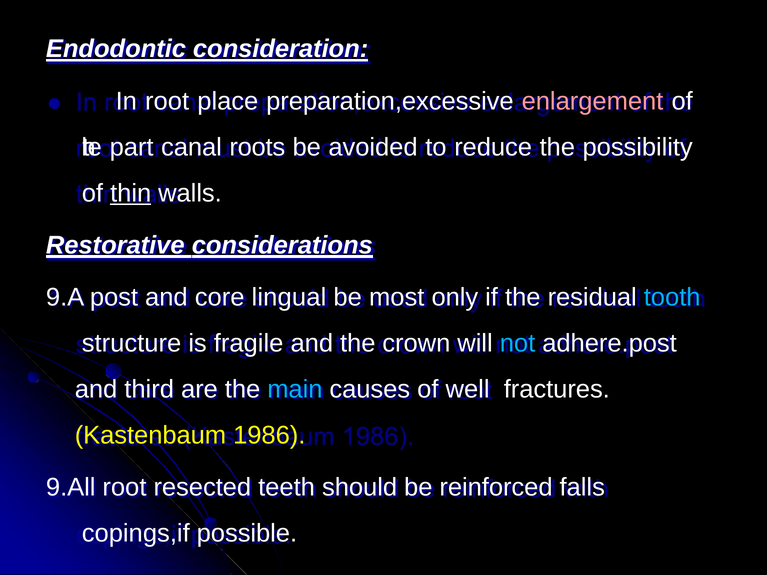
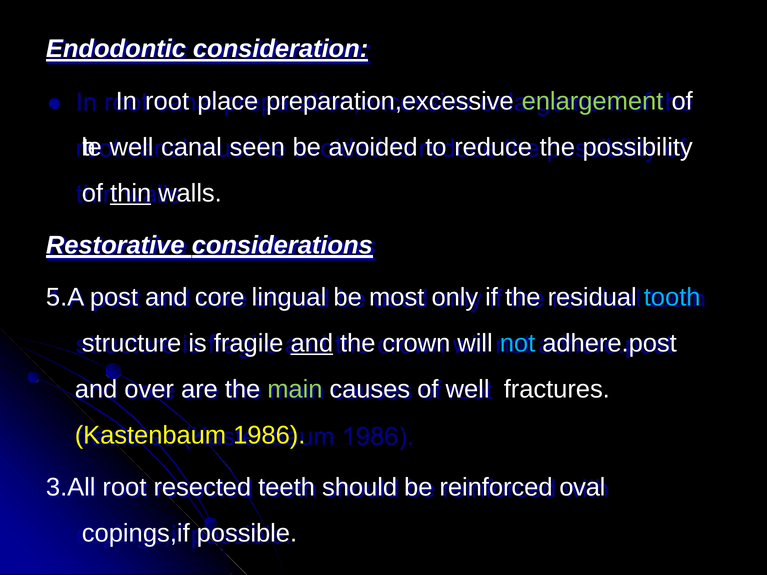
enlargement colour: pink -> light green (592, 101)
part: part -> well (132, 147)
roots: roots -> seen (257, 147)
9.A: 9.A -> 5.A (65, 298)
and underline: none -> present (312, 344)
third: third -> over (149, 390)
main colour: light blue -> light green (295, 390)
9.All: 9.All -> 3.All (71, 488)
falls: falls -> oval (582, 488)
